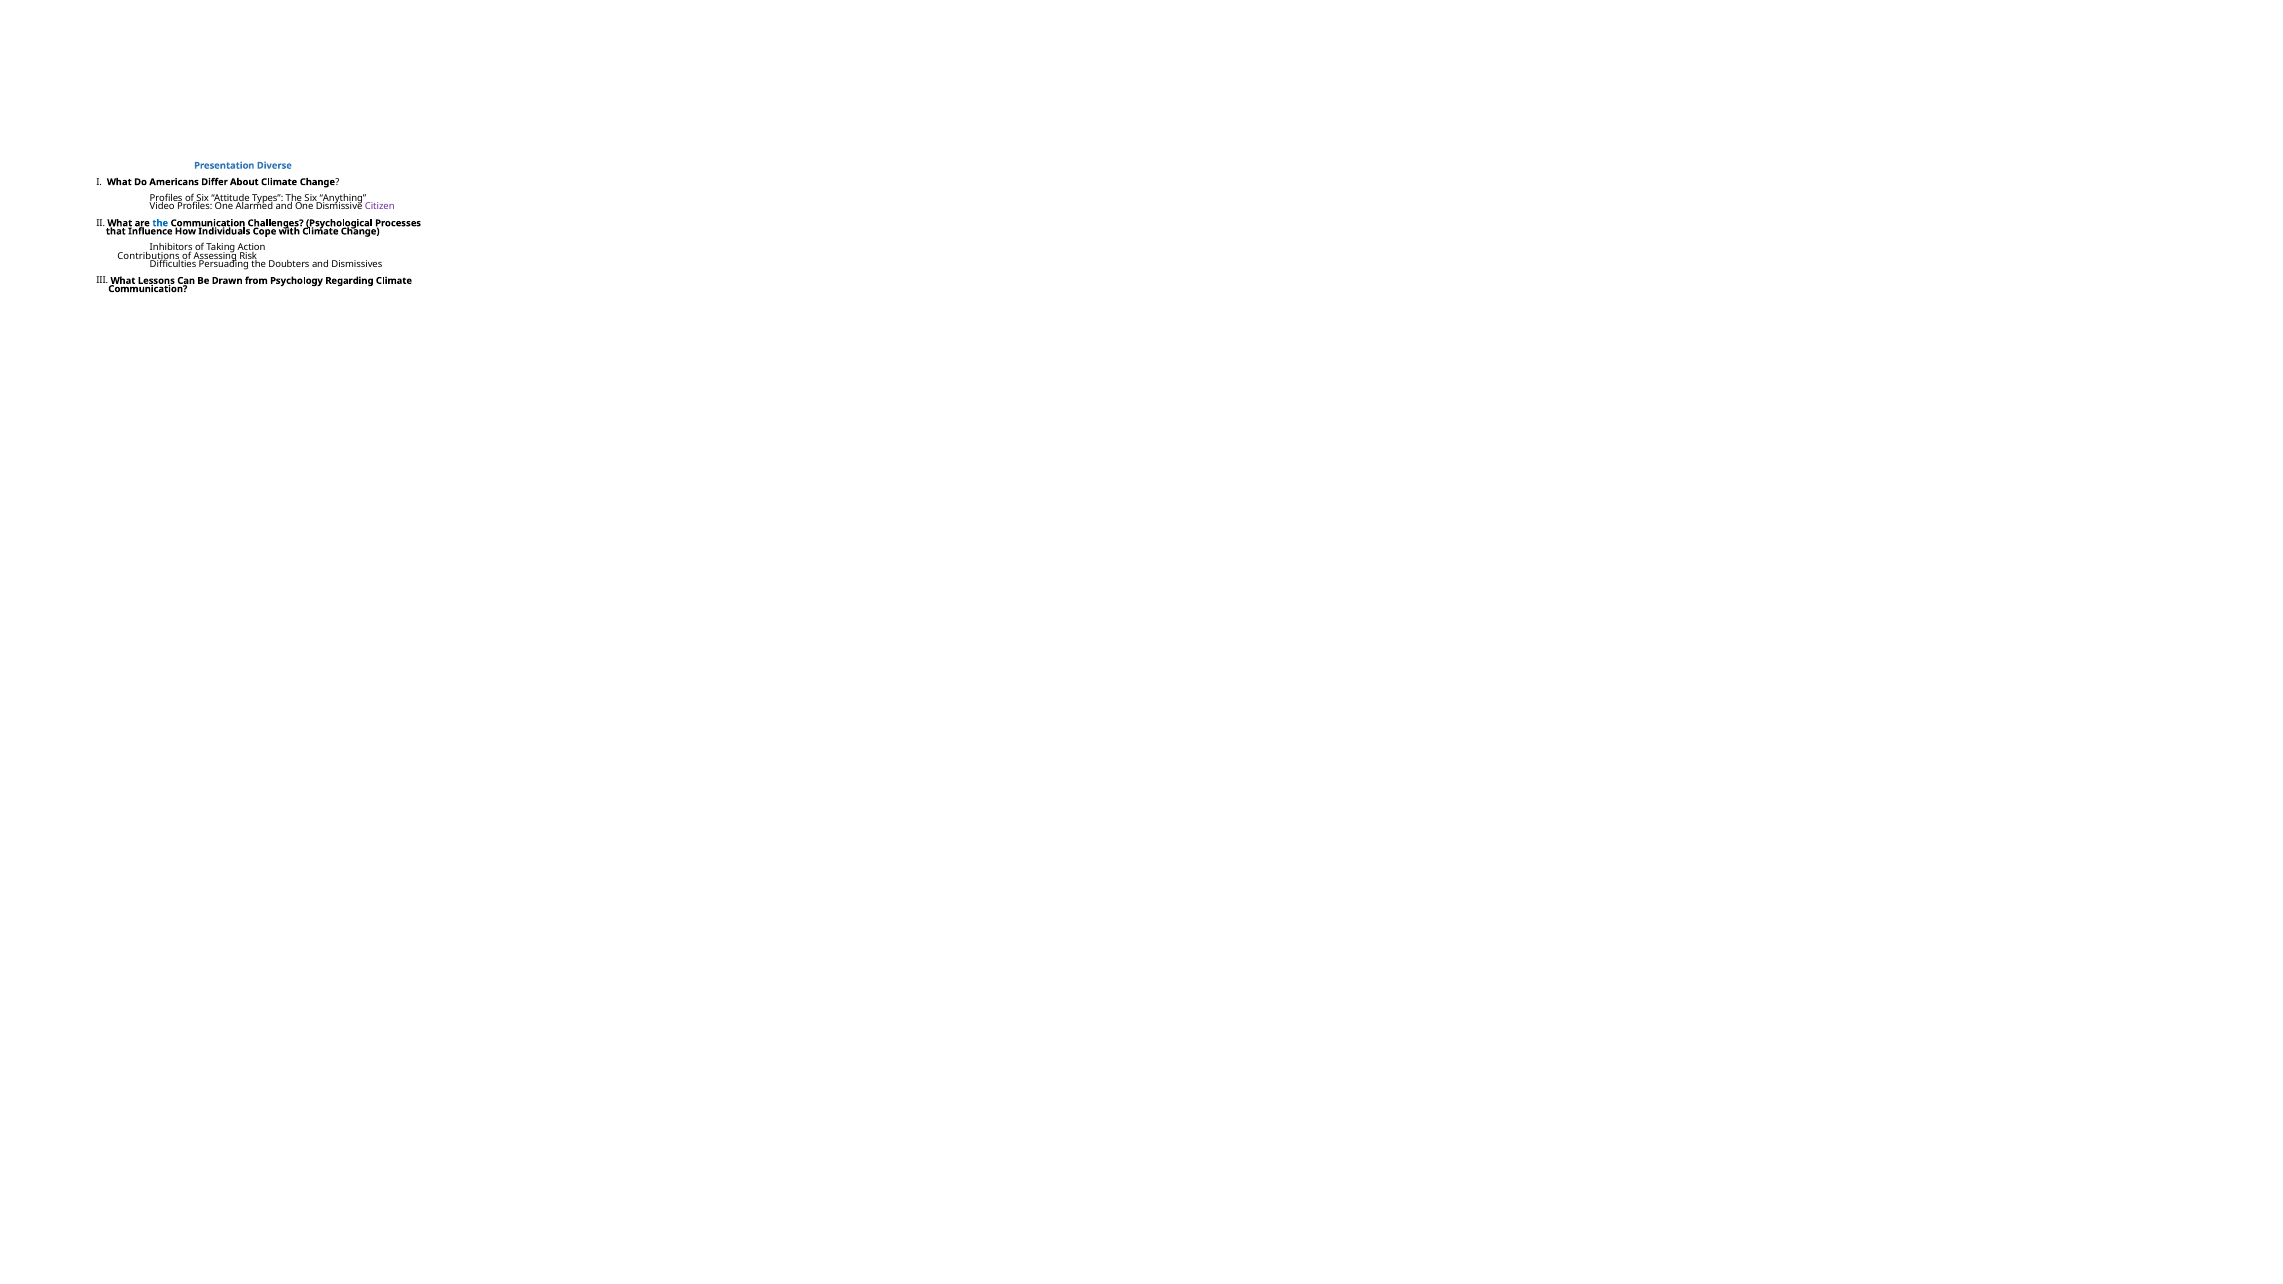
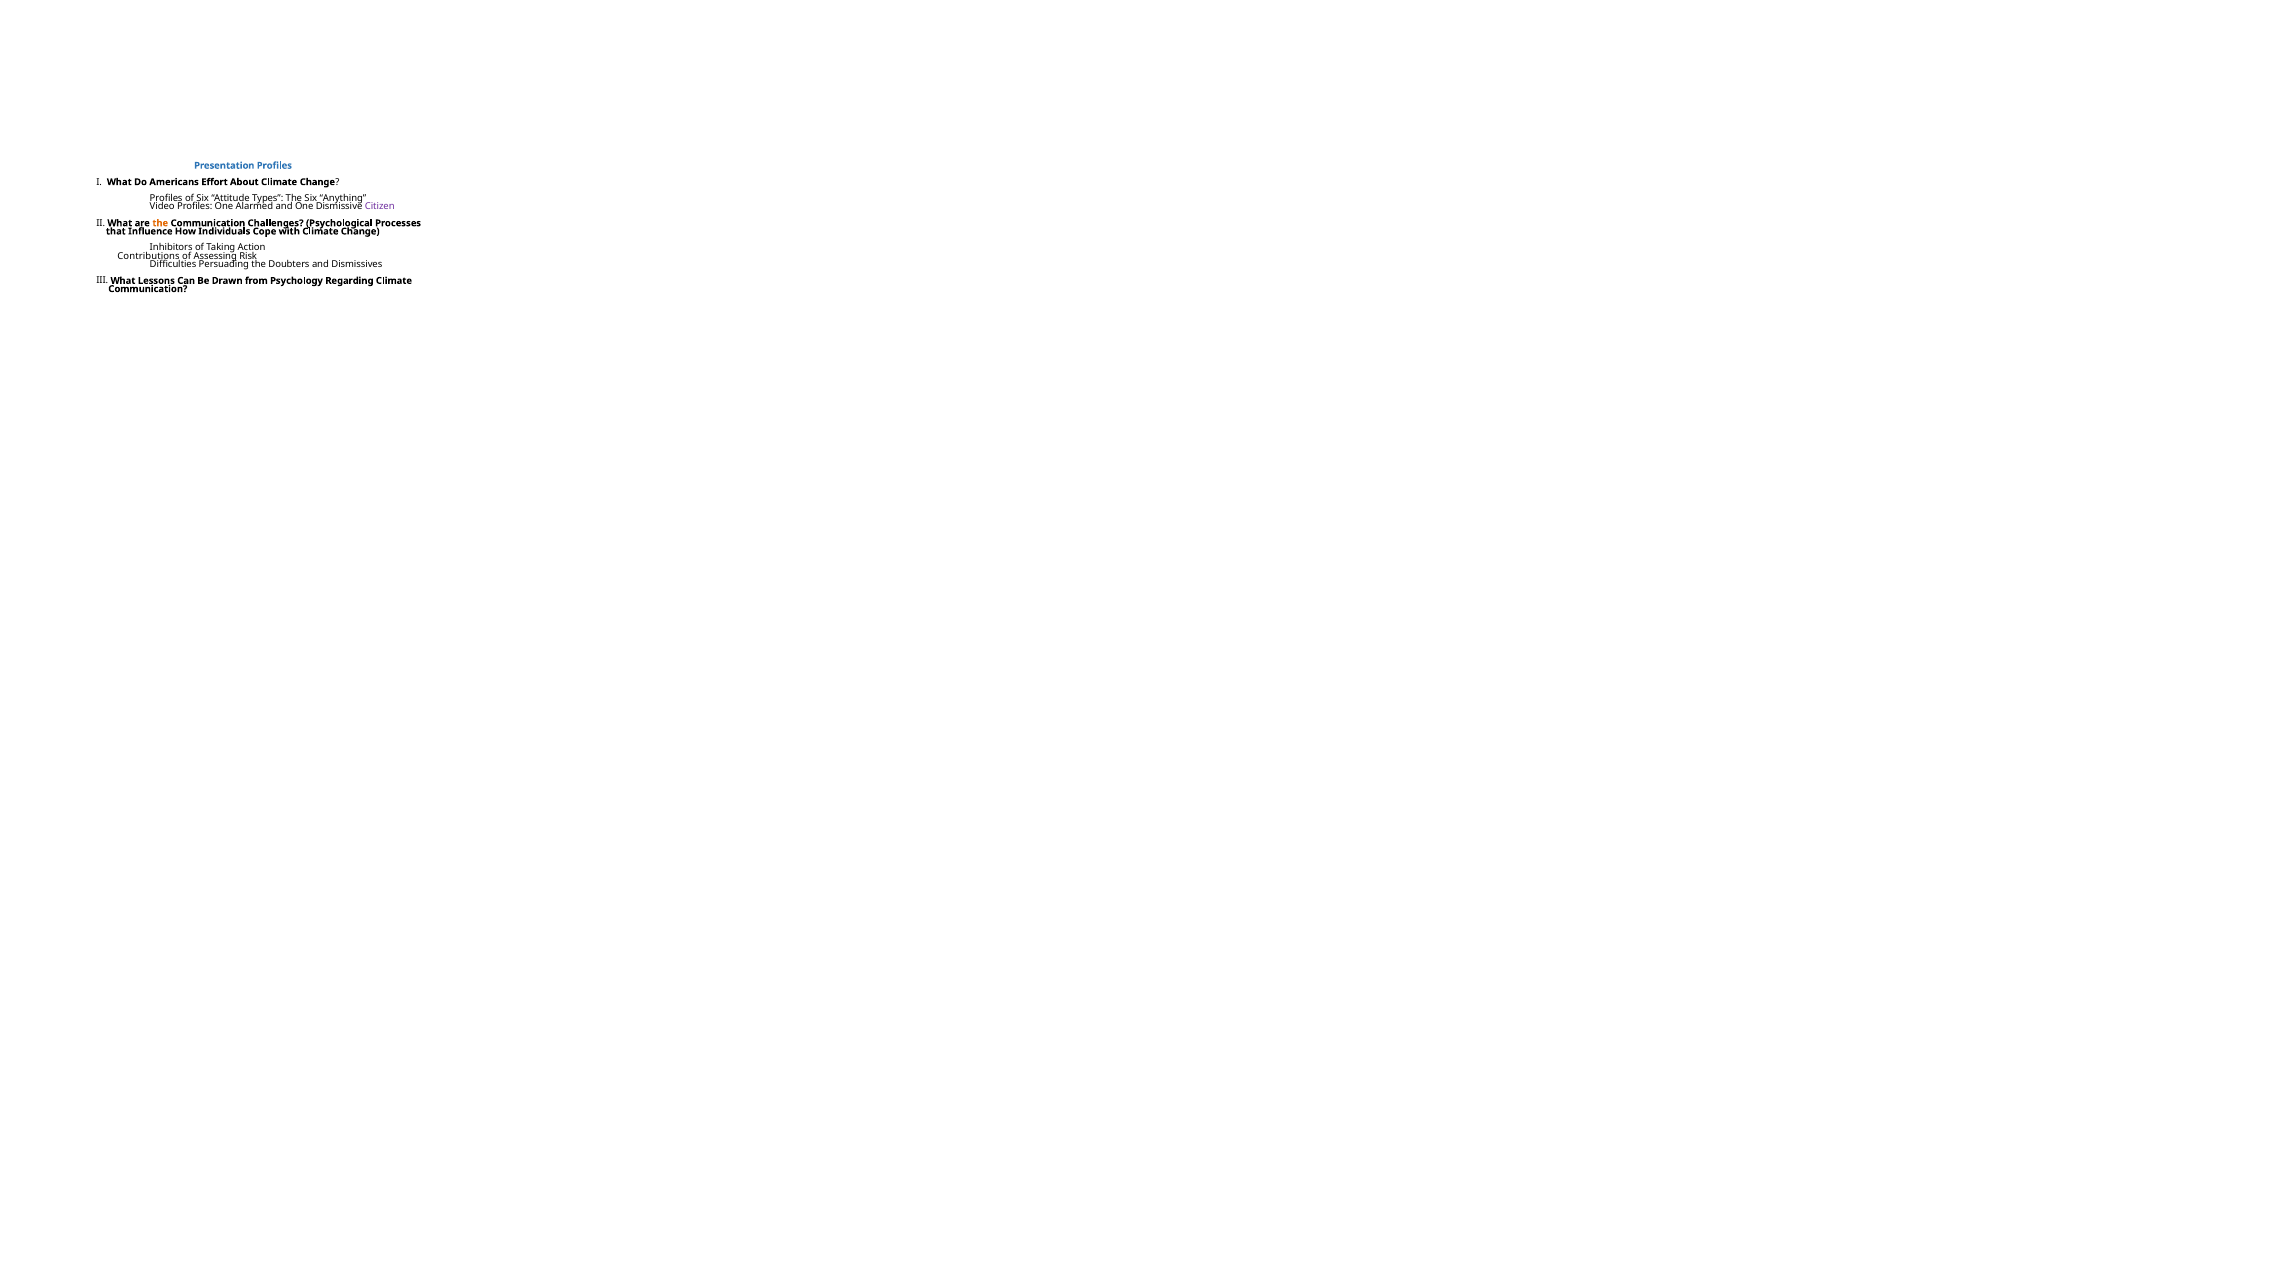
Presentation Diverse: Diverse -> Profiles (274, 166)
Differ: Differ -> Effort (215, 182)
the colour: blue -> orange (160, 223)
